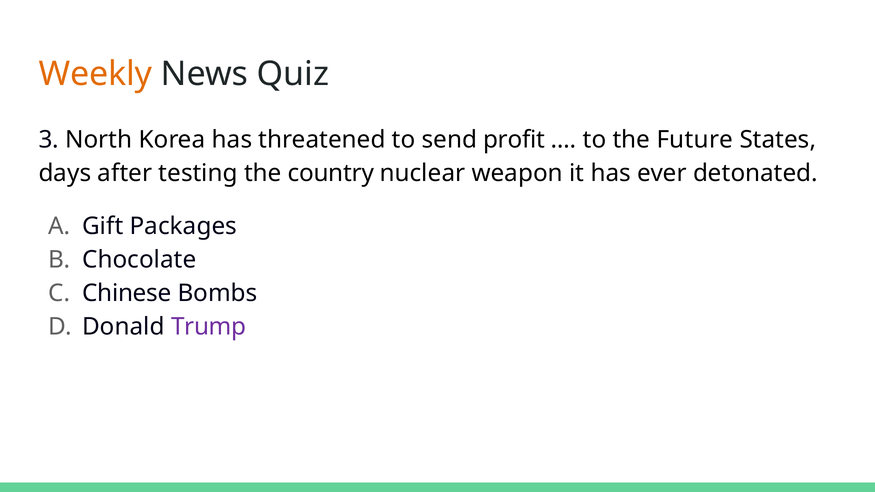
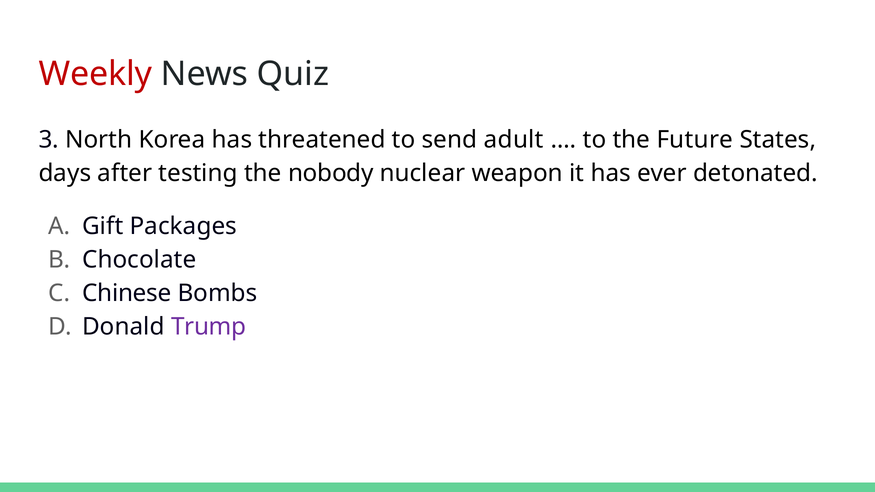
Weekly colour: orange -> red (95, 74)
profit: profit -> adult (514, 140)
country: country -> nobody (331, 173)
